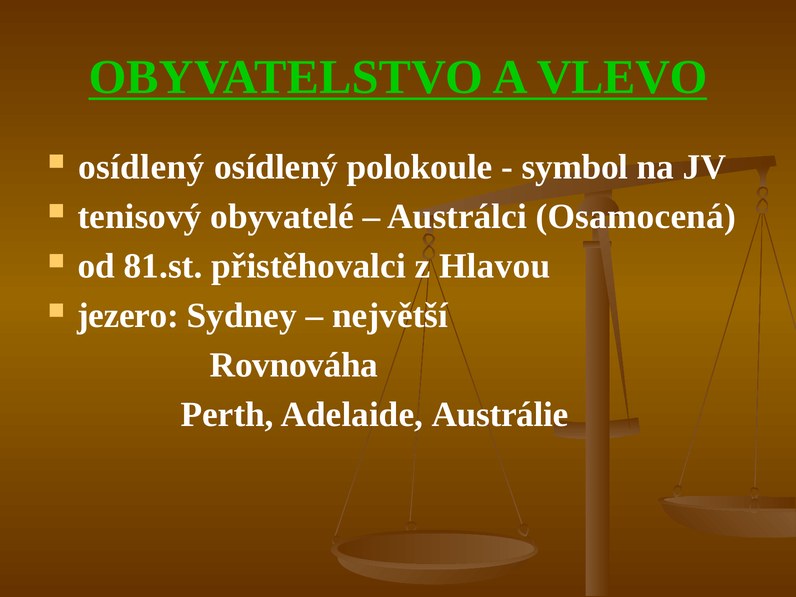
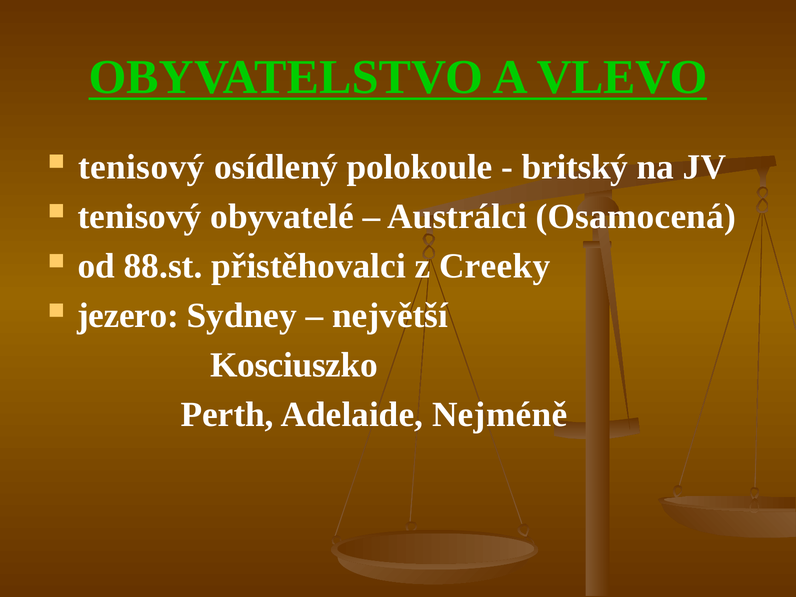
osídlený: osídlený -> tenisový (141, 167)
symbol: symbol -> britský (575, 167)
81.st: 81.st -> 88.st (163, 266)
Hlavou: Hlavou -> Creeky (495, 266)
Rovnováha: Rovnováha -> Kosciuszko (294, 365)
Austrálie: Austrálie -> Nejméně (500, 415)
